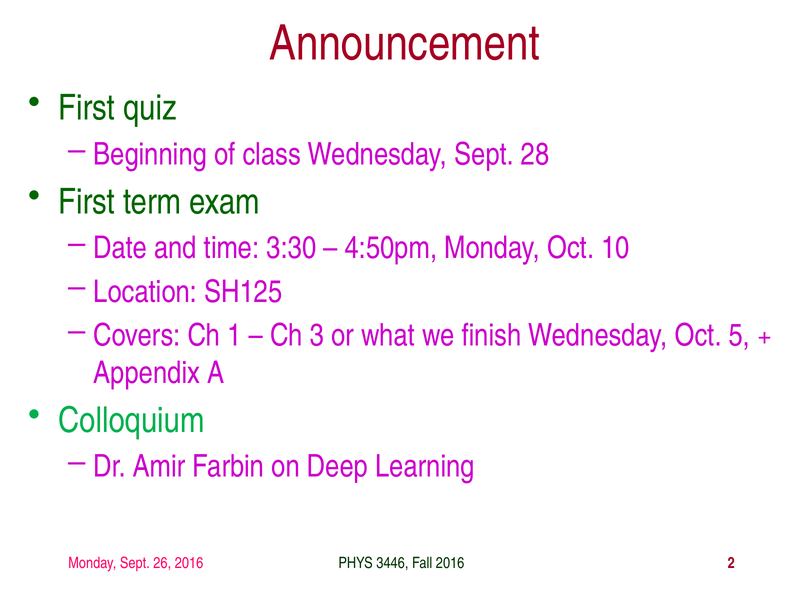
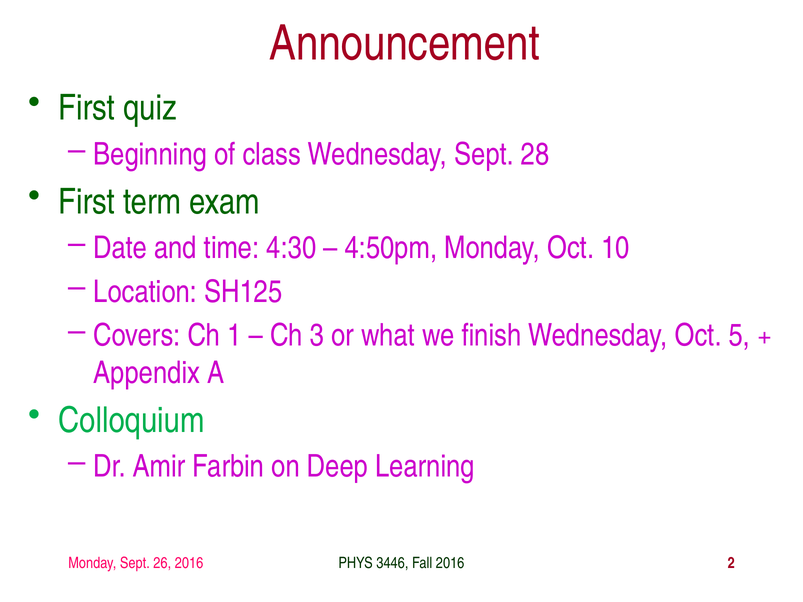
3:30: 3:30 -> 4:30 (291, 248)
